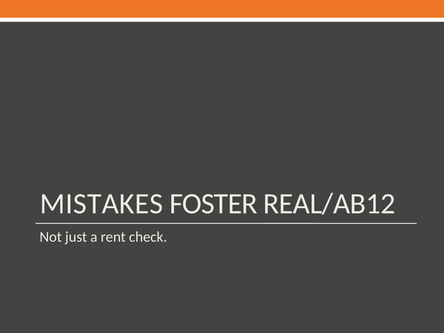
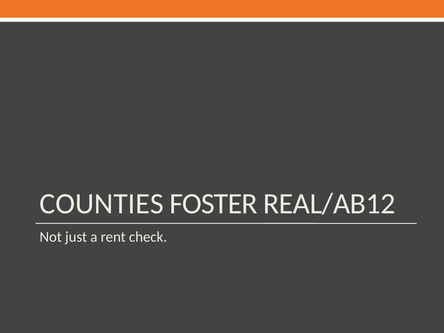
MISTAKES: MISTAKES -> COUNTIES (102, 204)
